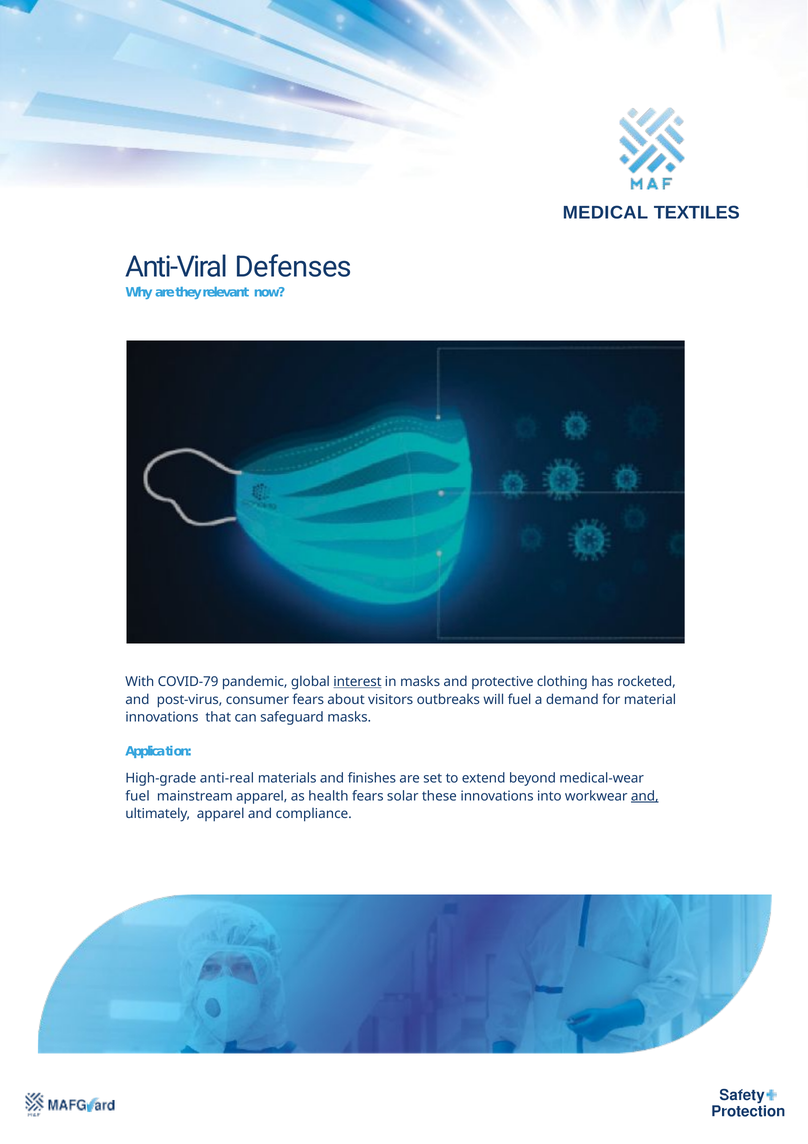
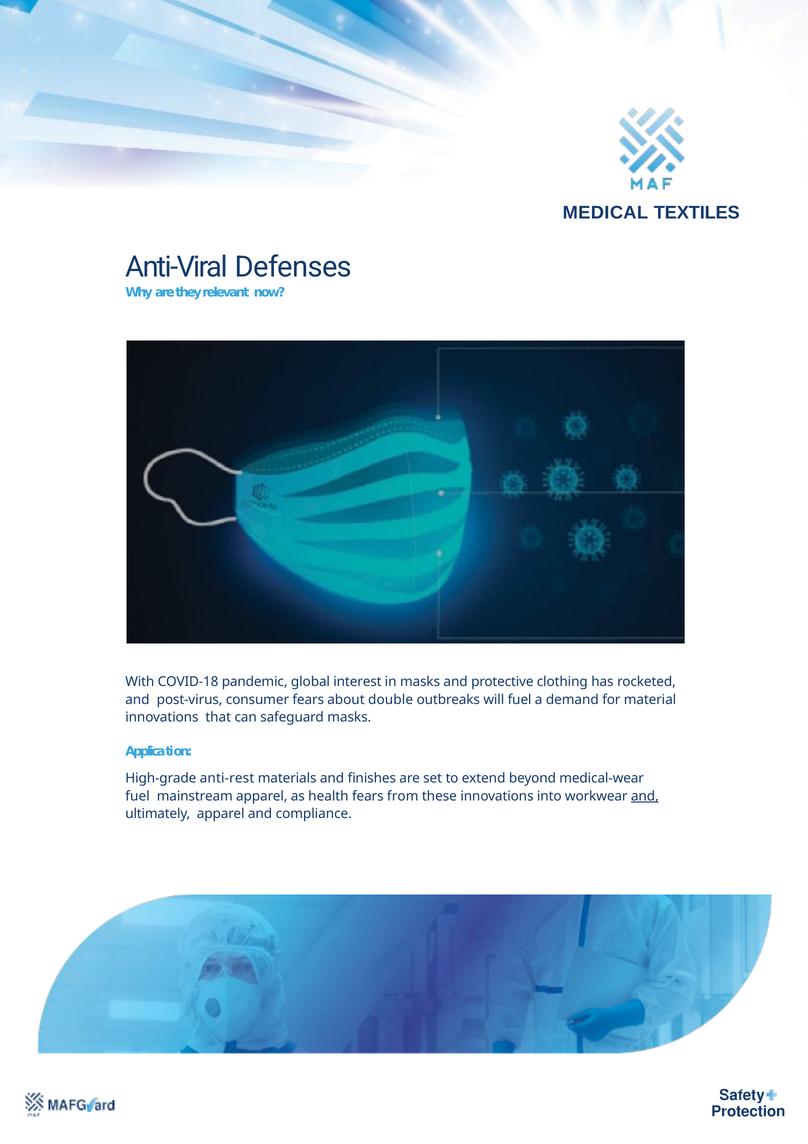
COVID-79: COVID-79 -> COVID-18 (188, 682)
interest underline: present -> none (357, 682)
visitors: visitors -> double (391, 699)
anti-real: anti-real -> anti-rest (227, 778)
solar: solar -> from (403, 796)
